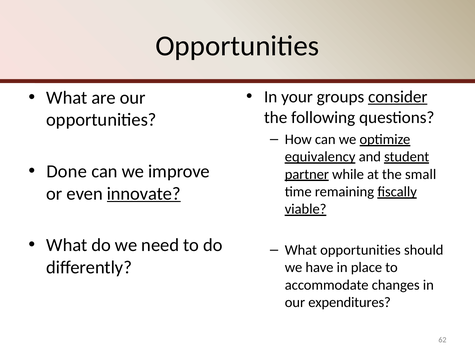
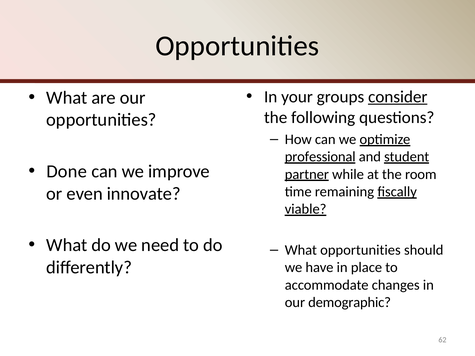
equivalency: equivalency -> professional (320, 157)
small: small -> room (421, 174)
innovate underline: present -> none (144, 194)
expenditures: expenditures -> demographic (350, 303)
